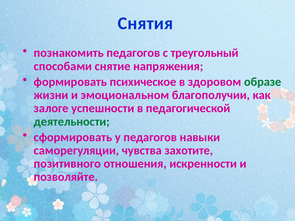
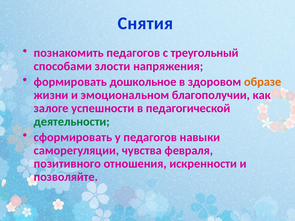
снятие: снятие -> злости (113, 66)
психическое: психическое -> дошкольное (143, 82)
образе colour: green -> orange (263, 82)
захотите: захотите -> февраля (189, 151)
